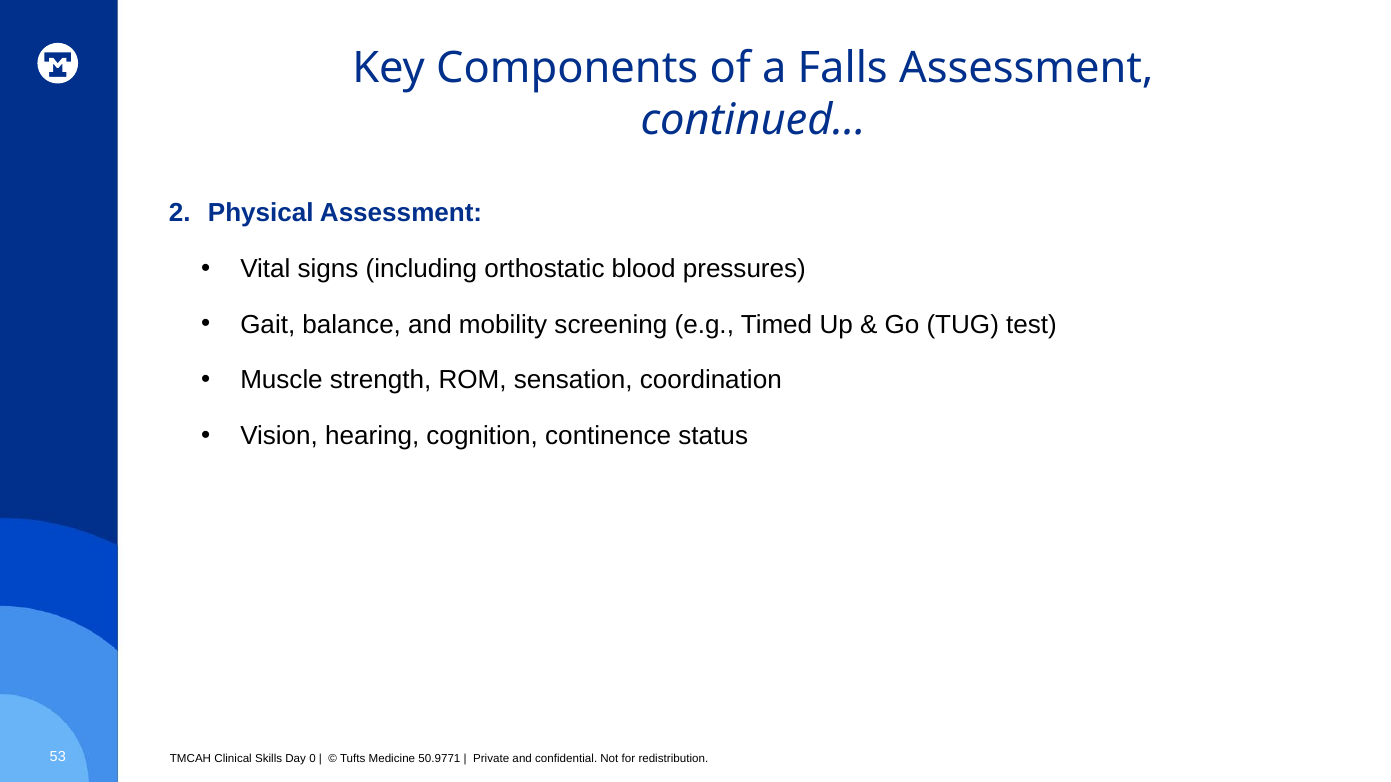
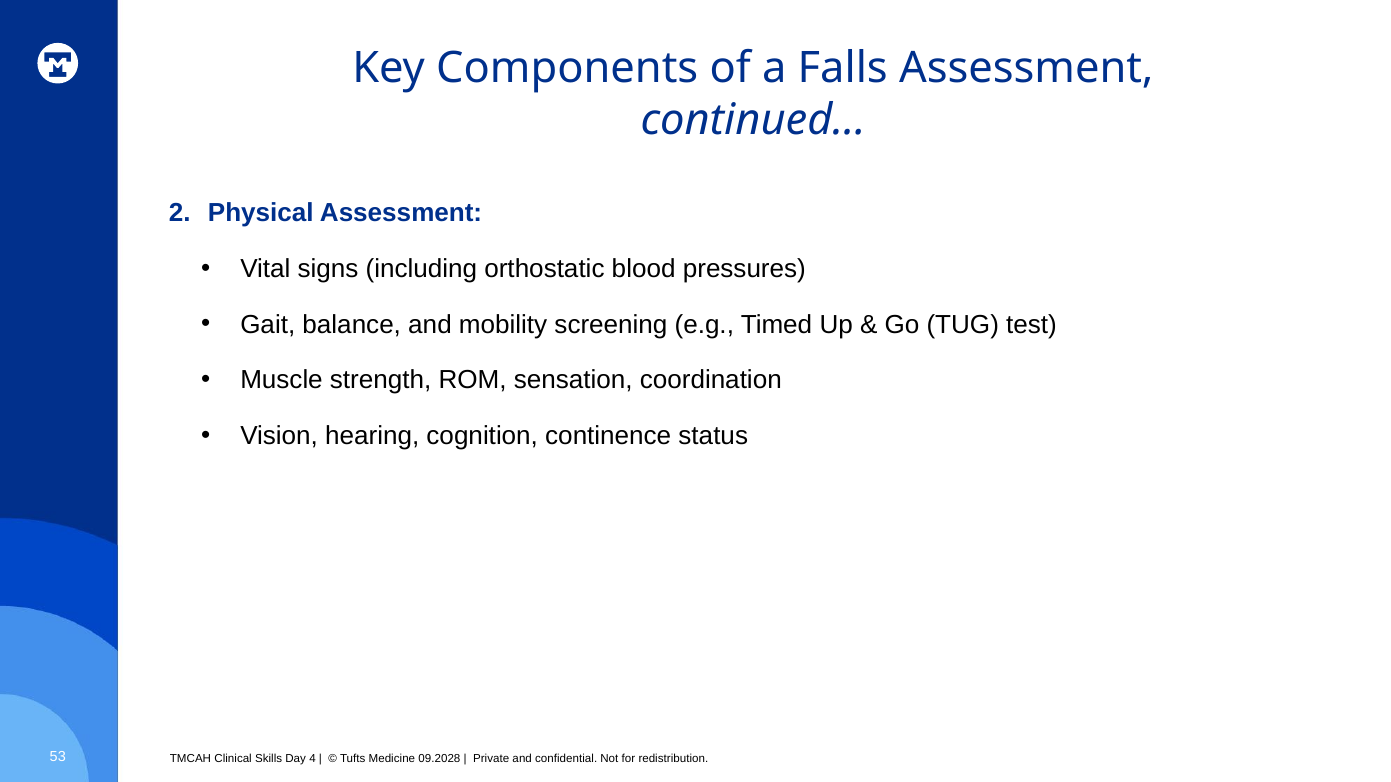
0: 0 -> 4 (313, 759)
50.9771: 50.9771 -> 09.2028 (439, 759)
